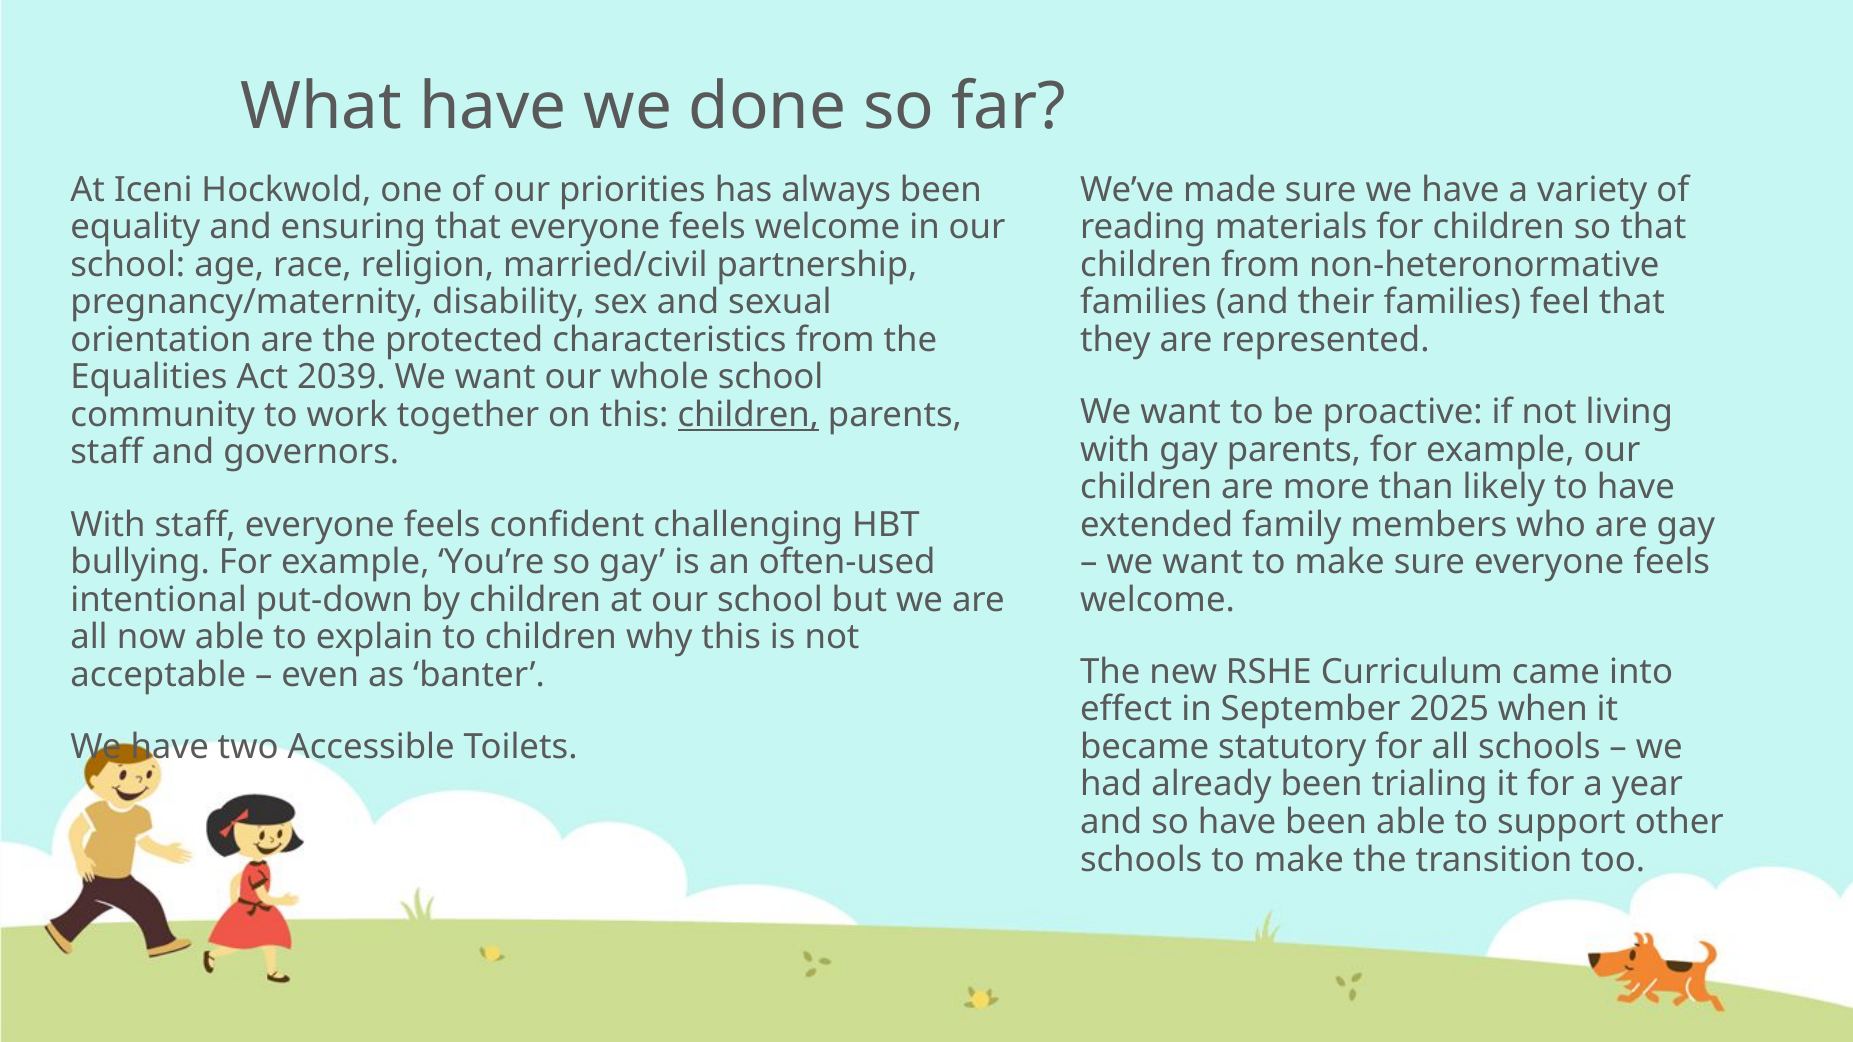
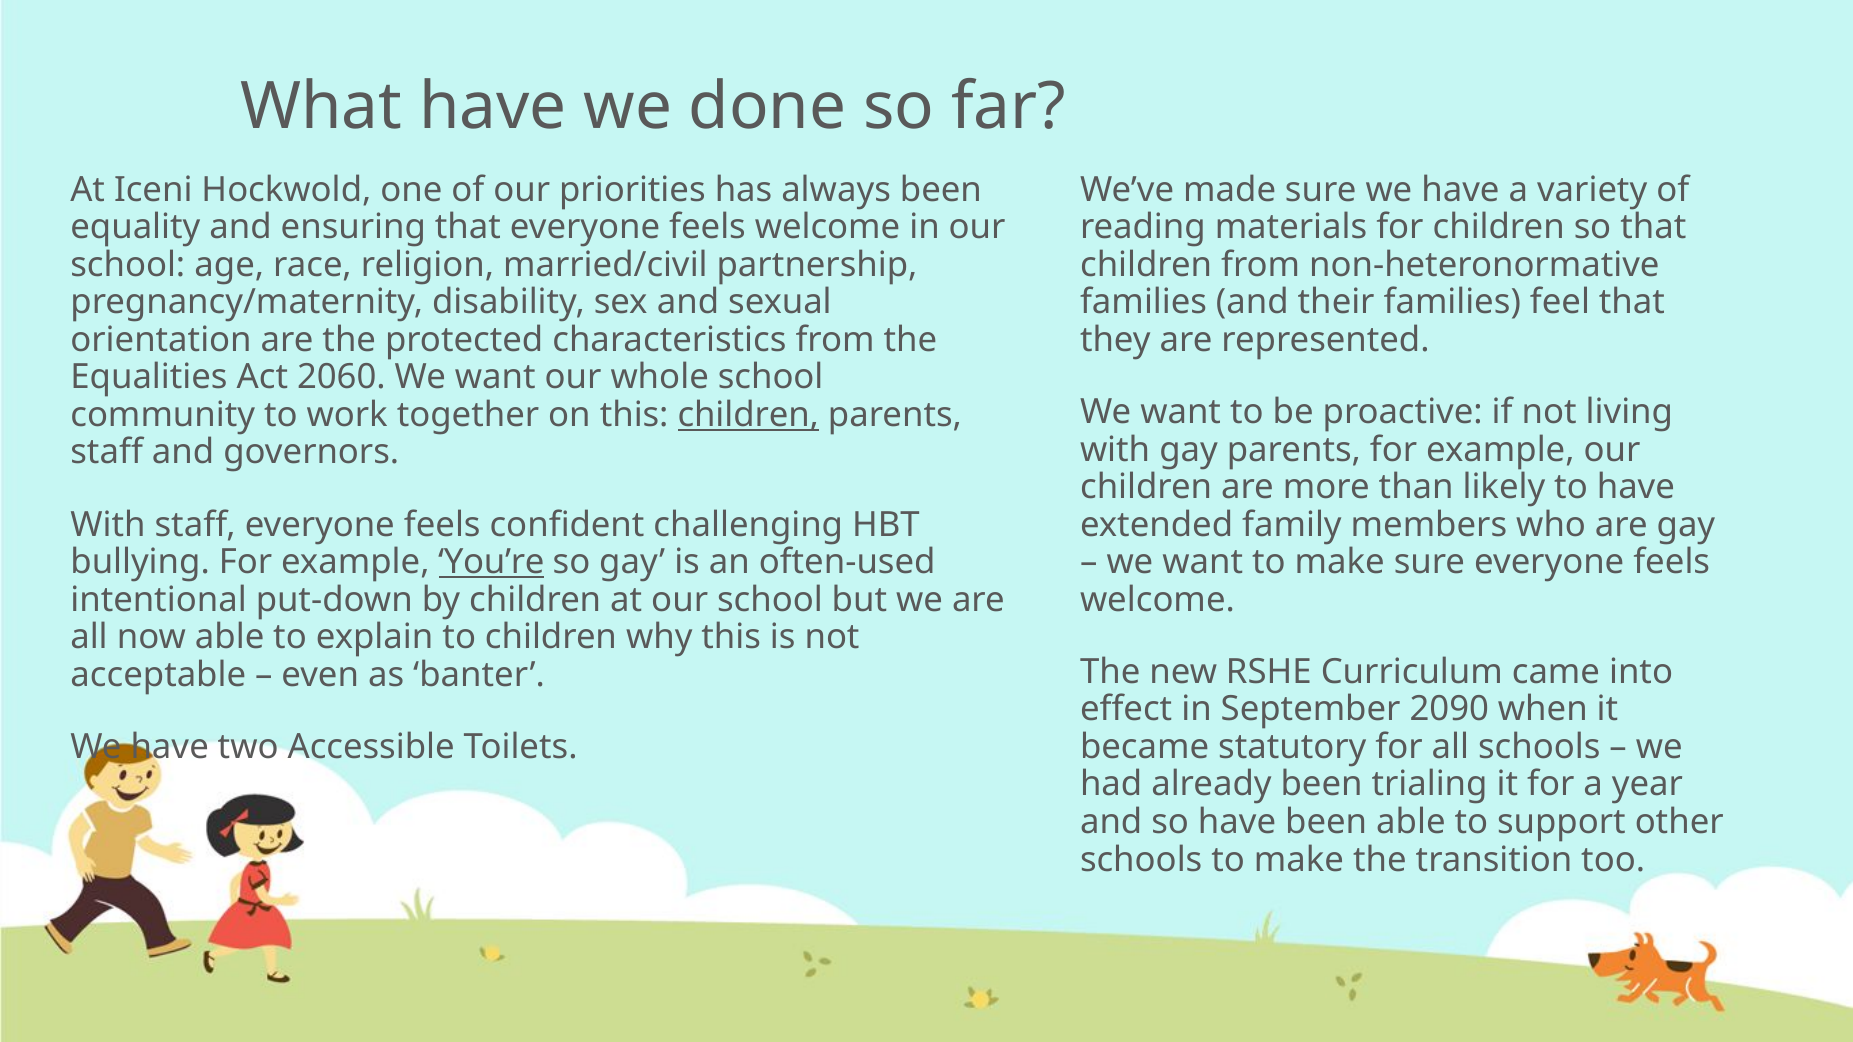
2039: 2039 -> 2060 (341, 377)
You’re underline: none -> present (491, 562)
2025: 2025 -> 2090 (1449, 710)
